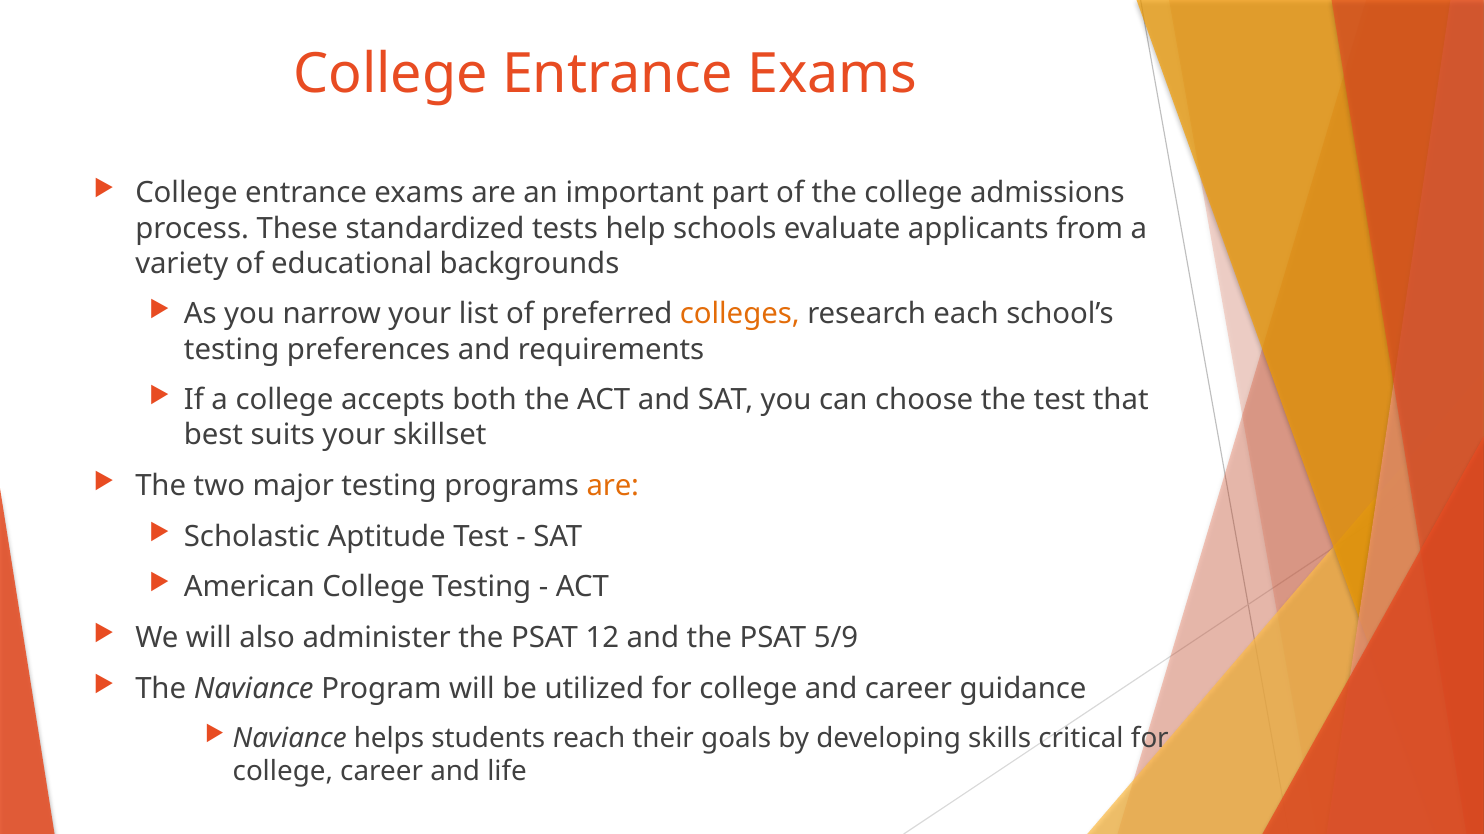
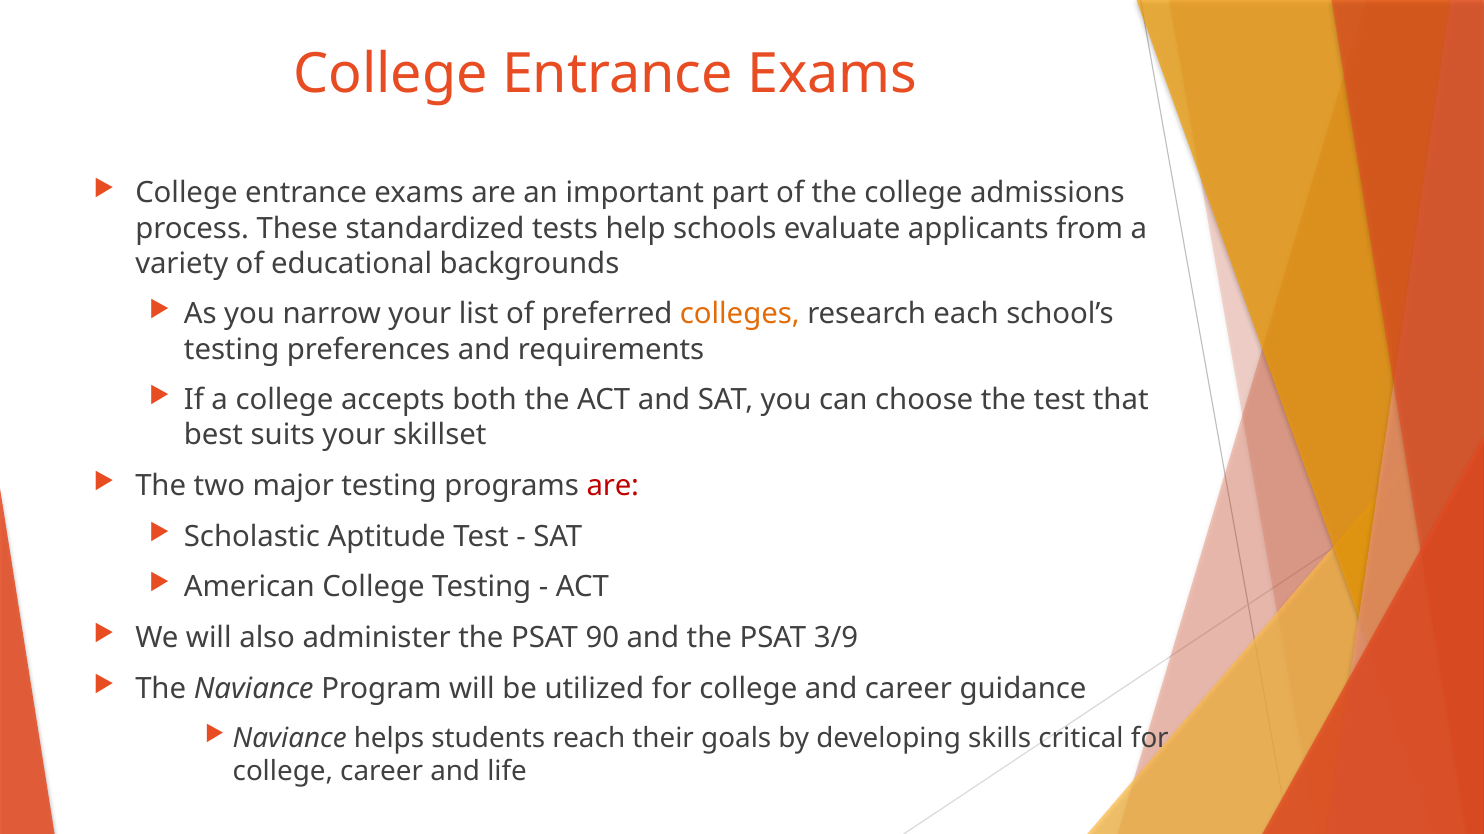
are colour: orange -> red (613, 486)
12: 12 -> 90 (602, 638)
5/9: 5/9 -> 3/9 (836, 638)
